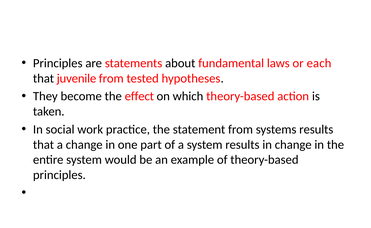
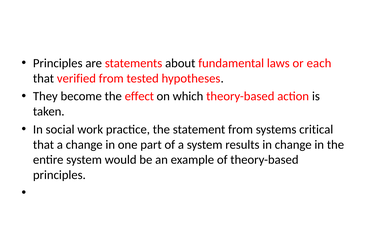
juvenile: juvenile -> verified (76, 78)
systems results: results -> critical (316, 129)
